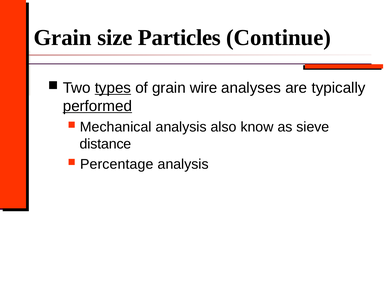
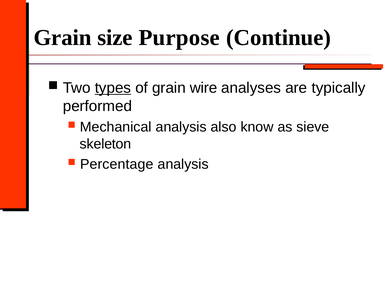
Particles: Particles -> Purpose (179, 38)
performed underline: present -> none (97, 106)
distance: distance -> skeleton (106, 144)
